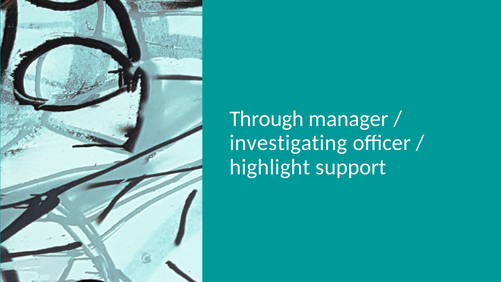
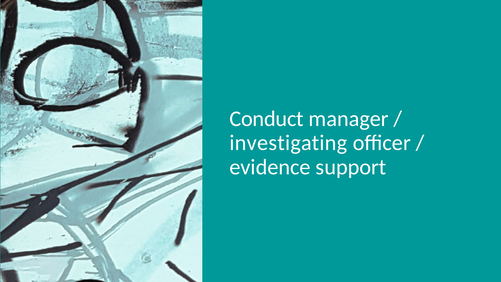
Through: Through -> Conduct (267, 119)
highlight: highlight -> evidence (270, 167)
